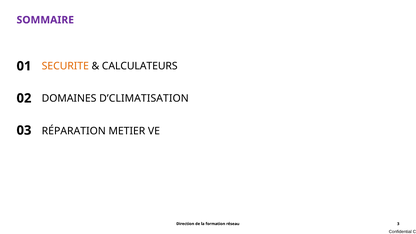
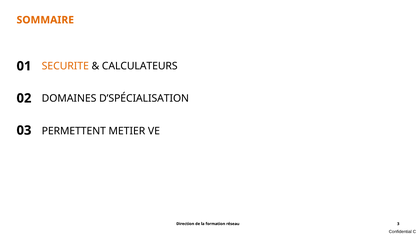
SOMMAIRE colour: purple -> orange (45, 20)
D’CLIMATISATION: D’CLIMATISATION -> D’SPÉCIALISATION (144, 98)
RÉPARATION: RÉPARATION -> PERMETTENT (74, 131)
